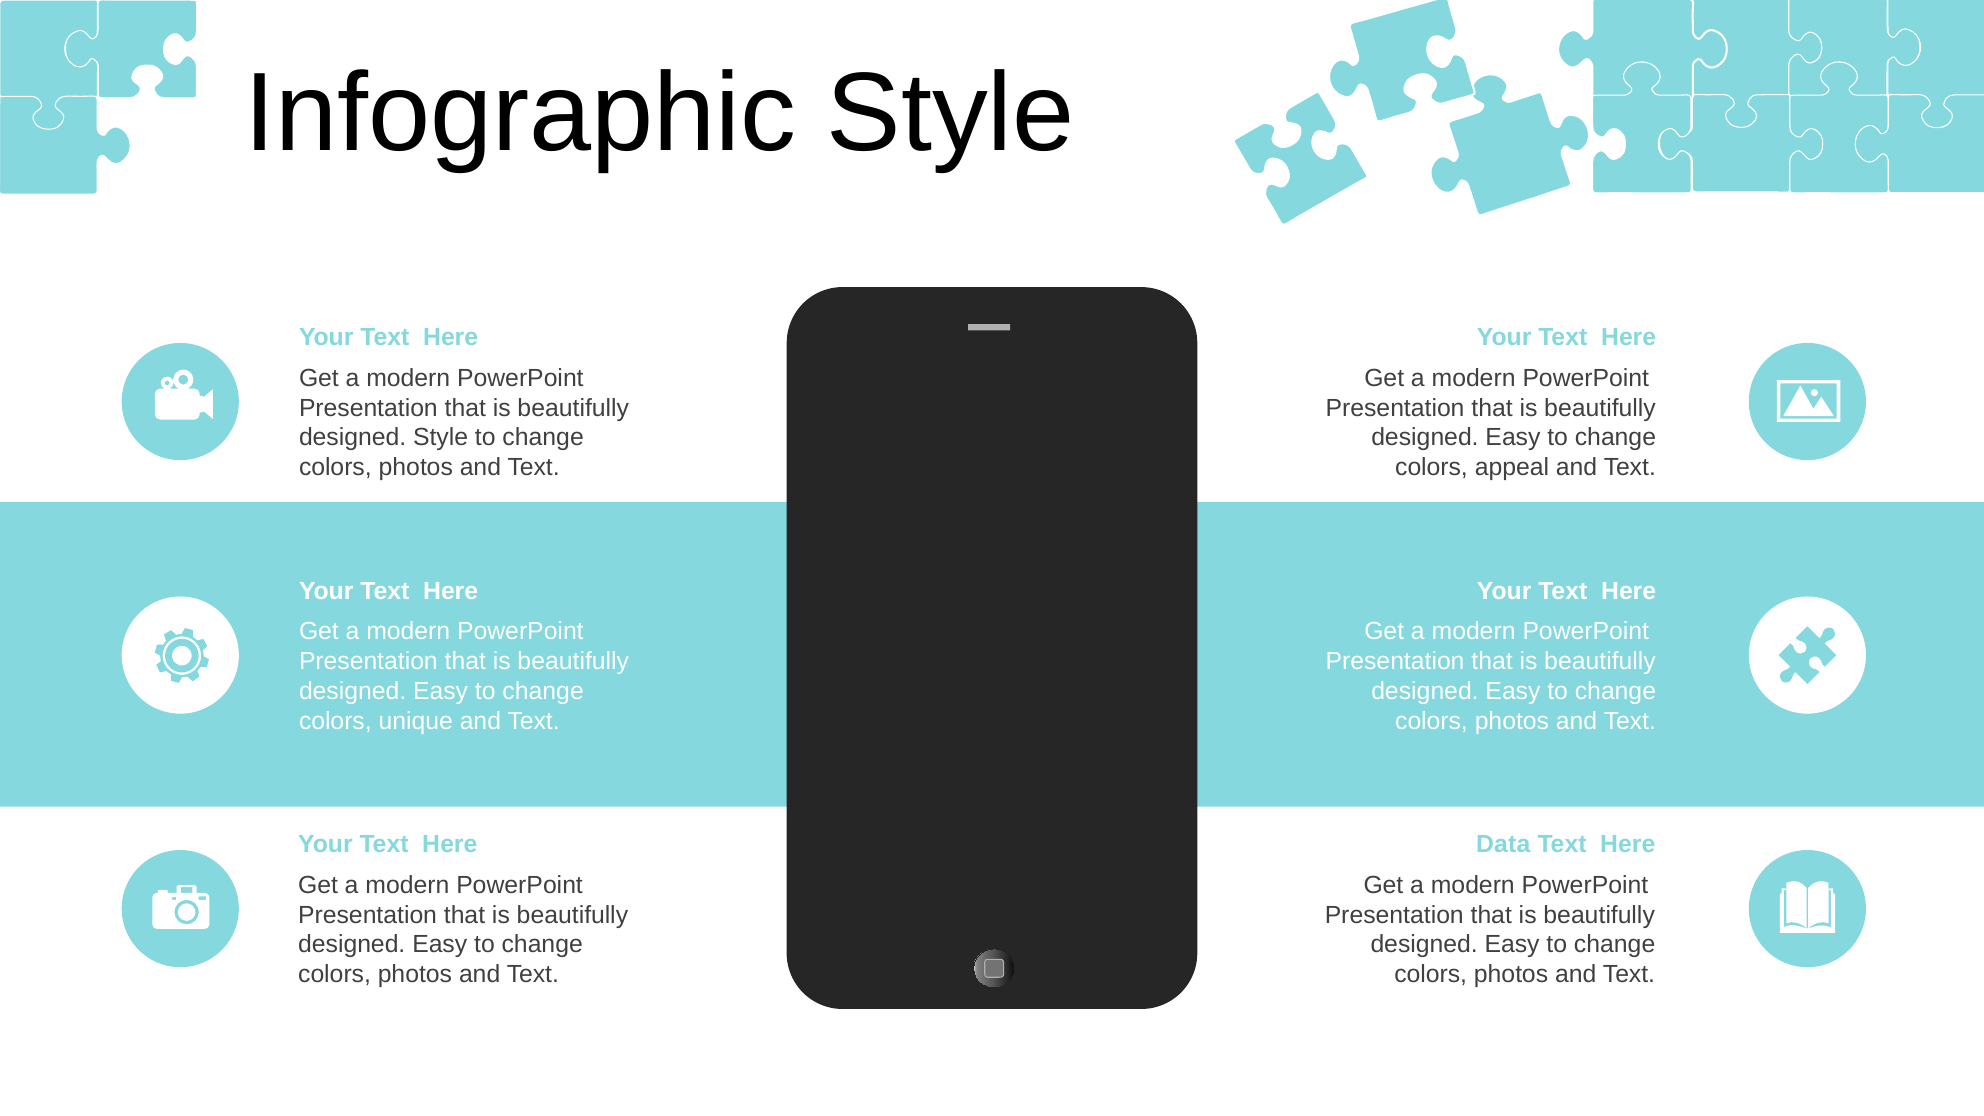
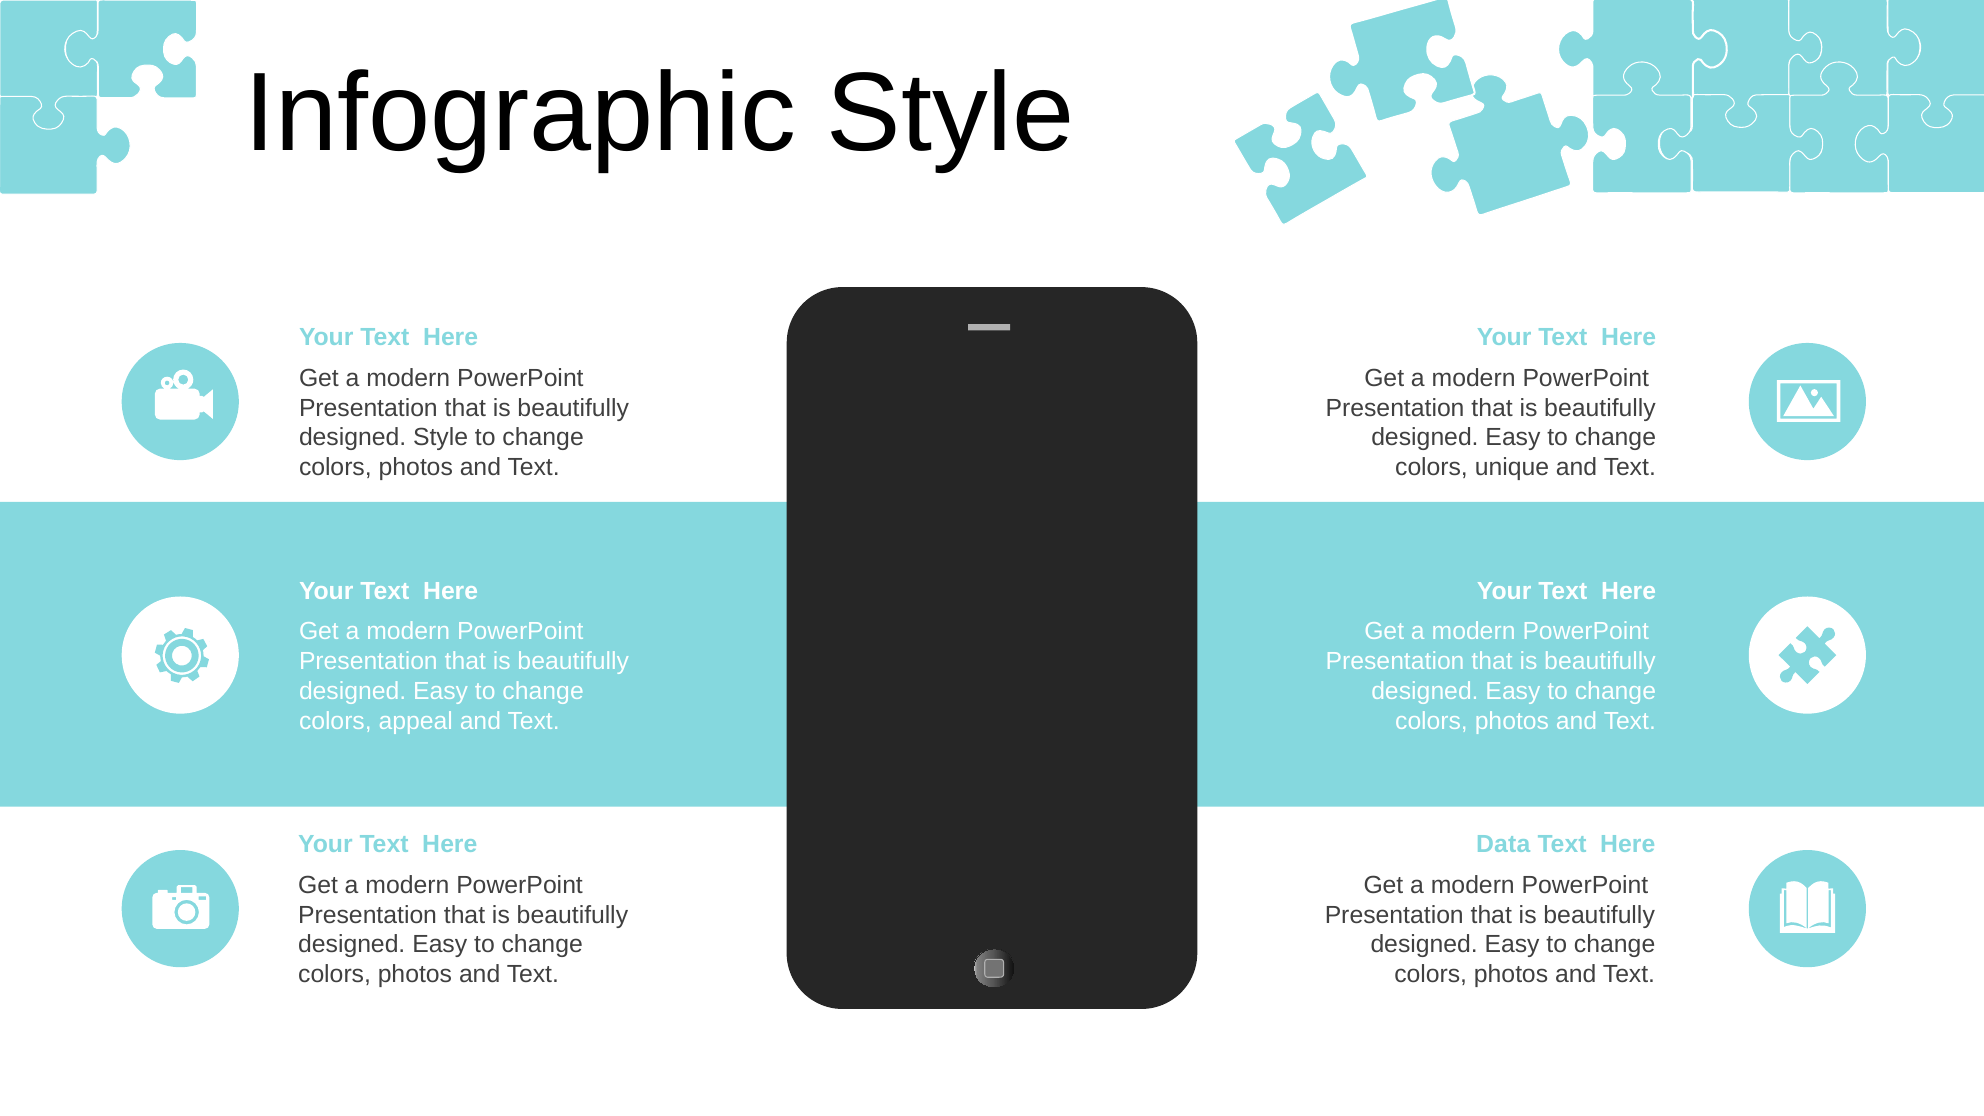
appeal: appeal -> unique (1512, 467)
unique: unique -> appeal (416, 721)
